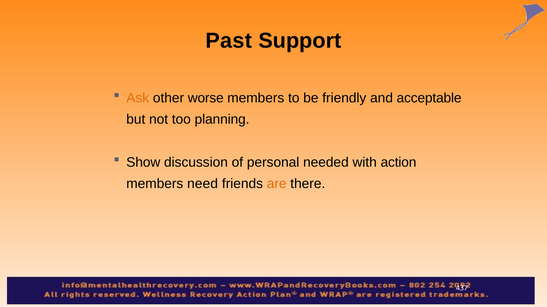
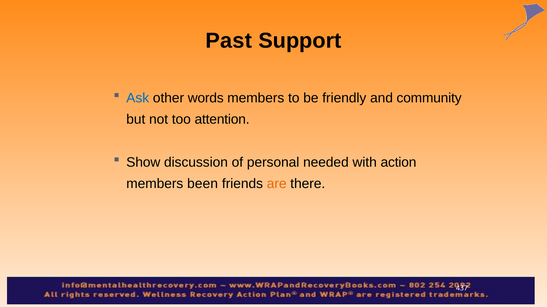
Ask colour: orange -> blue (138, 98)
worse: worse -> words (206, 98)
acceptable: acceptable -> community (429, 98)
planning: planning -> attention (222, 119)
need: need -> been (203, 184)
